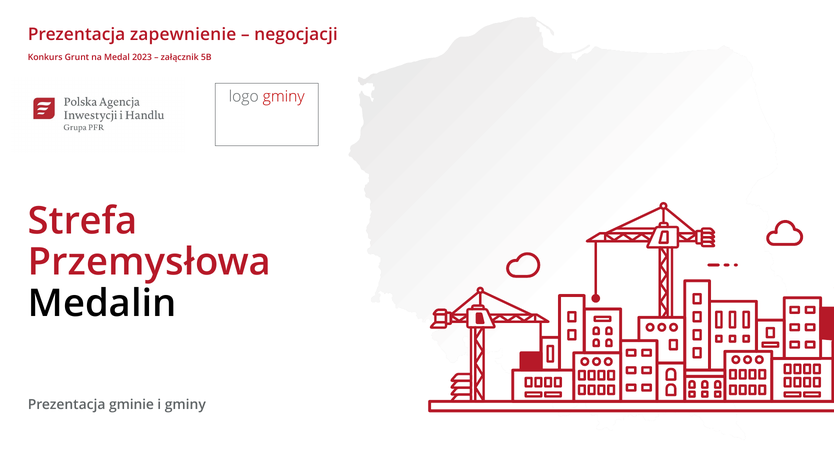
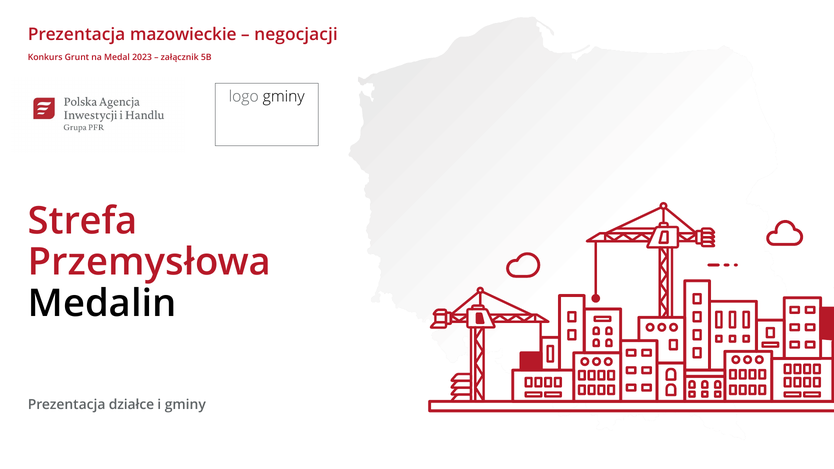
zapewnienie: zapewnienie -> mazowieckie (183, 35)
gminy colour: red -> black (284, 97)
gminie: gminie -> działce (131, 405)
